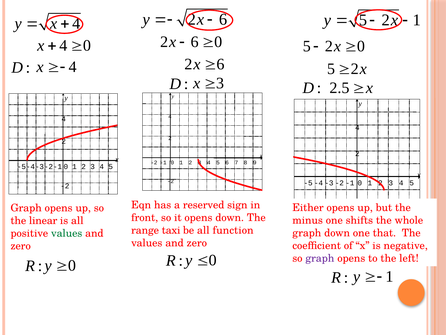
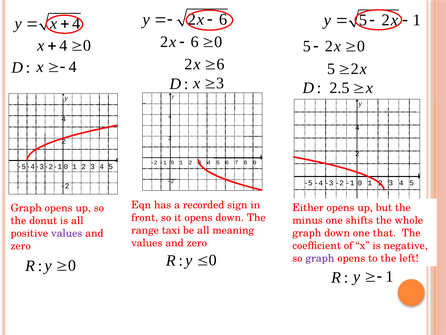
reserved: reserved -> recorded (204, 205)
linear: linear -> donut (43, 220)
function: function -> meaning (233, 230)
values colour: green -> purple (67, 233)
